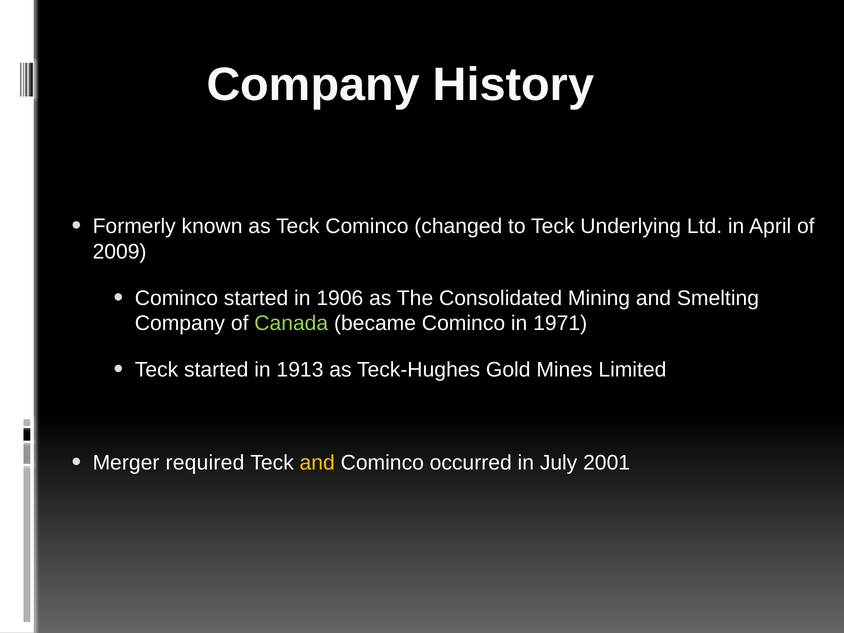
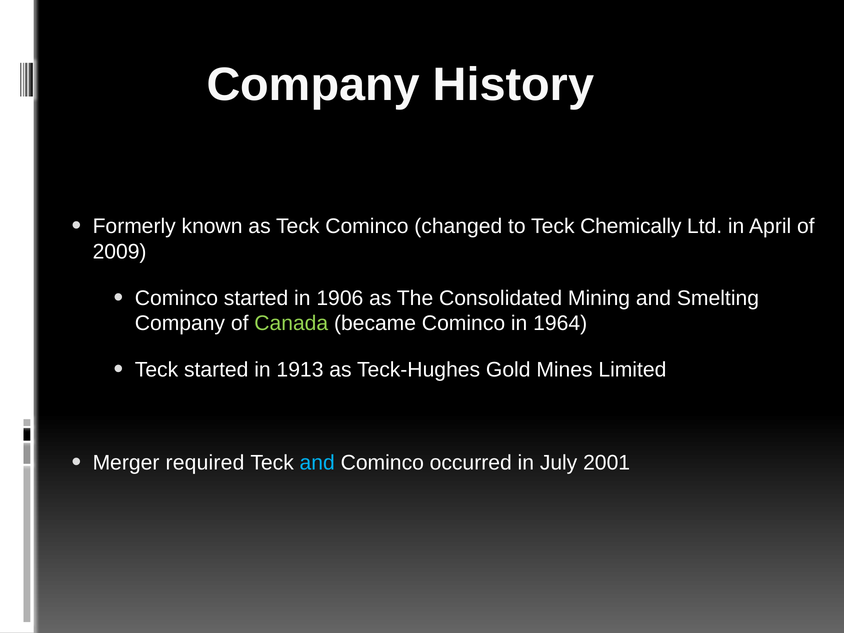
Underlying: Underlying -> Chemically (631, 226)
1971: 1971 -> 1964 (560, 324)
and colour: yellow -> light blue (317, 463)
